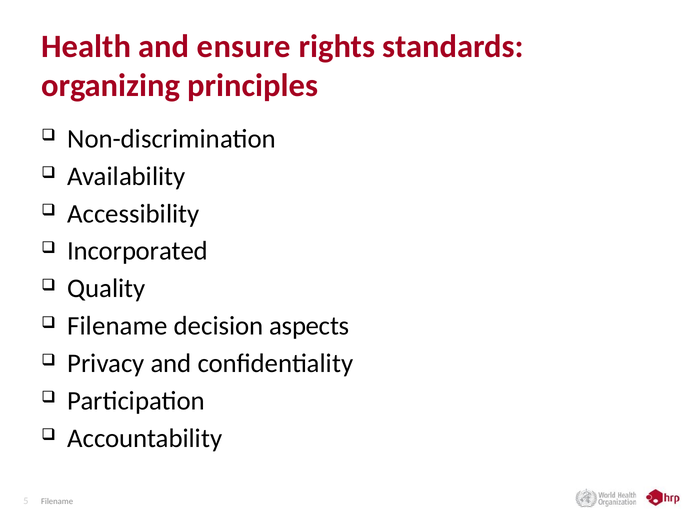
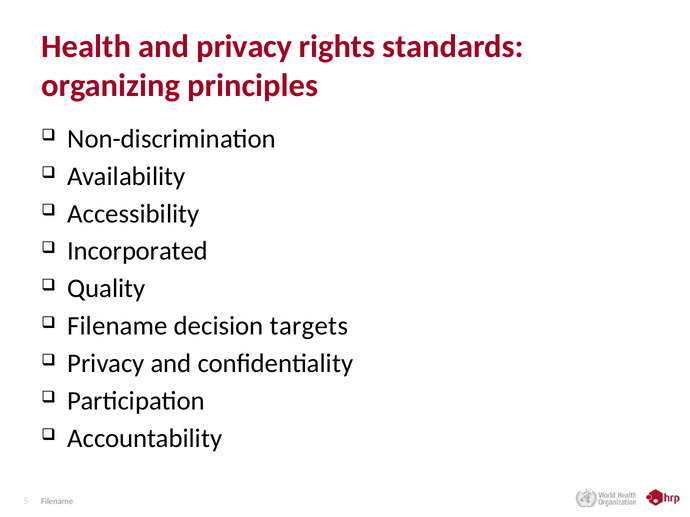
and ensure: ensure -> privacy (244, 46)
aspects: aspects -> targets (309, 326)
